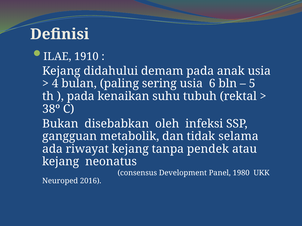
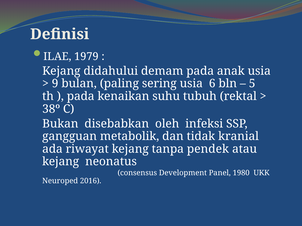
1910: 1910 -> 1979 (86, 57)
4: 4 -> 9 (55, 84)
selama: selama -> kranial (239, 137)
